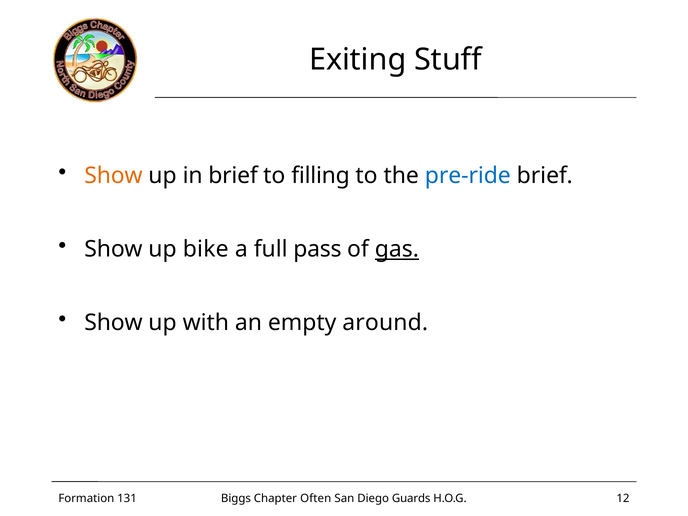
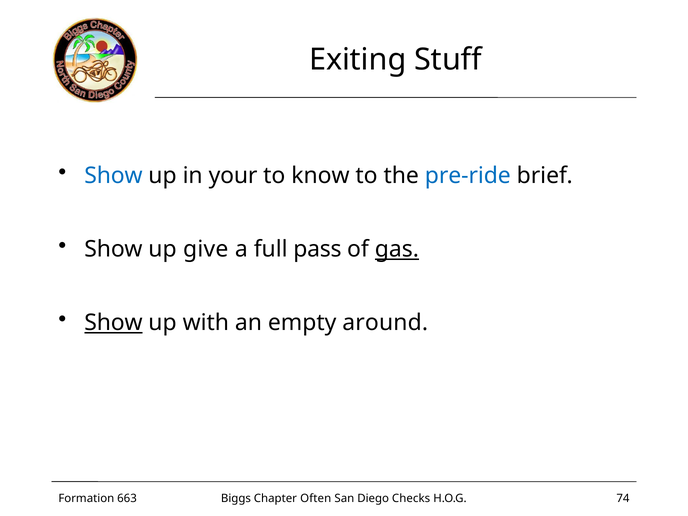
Show colour: orange -> blue (113, 176)
in brief: brief -> your (233, 176)
filling: filling -> know (320, 176)
bike: bike -> give (206, 249)
Show underline: none -> present (113, 323)
131: 131 -> 663 (127, 498)
Guards: Guards -> Checks (411, 498)
12: 12 -> 74 (623, 498)
